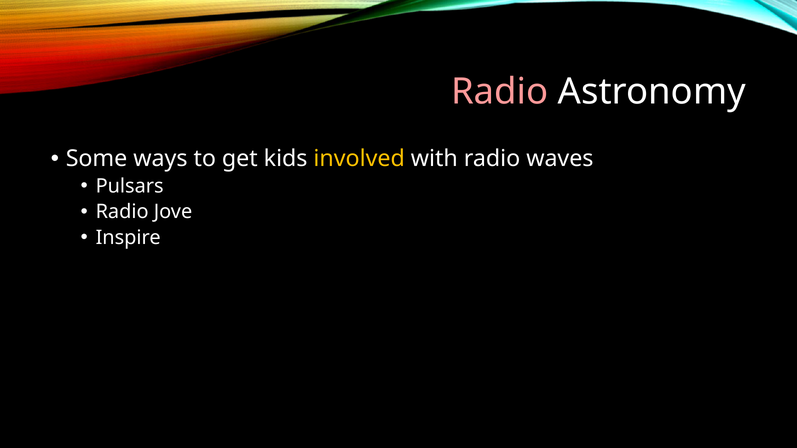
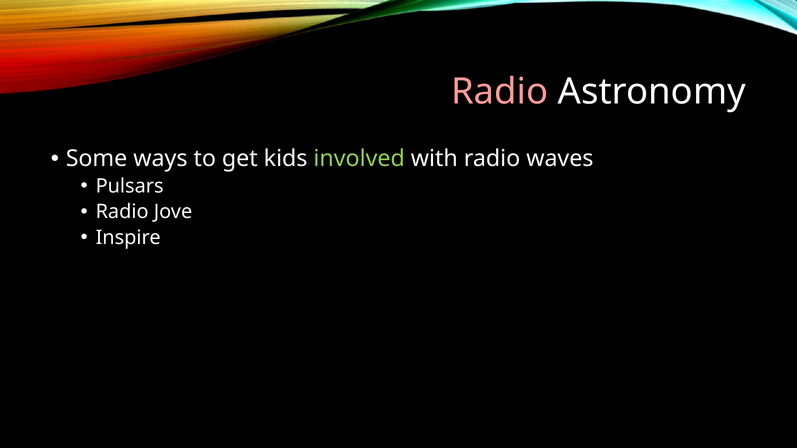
involved colour: yellow -> light green (359, 159)
